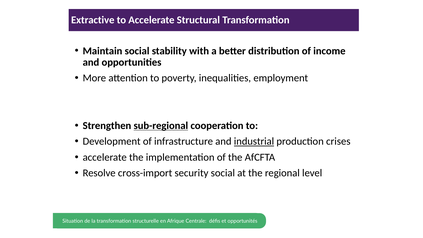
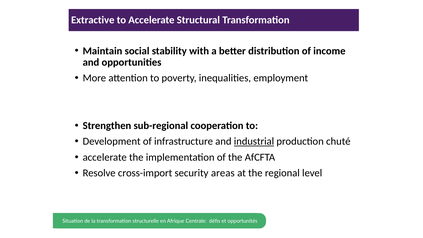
sub-regional underline: present -> none (161, 126)
crises: crises -> chuté (338, 141)
security social: social -> areas (223, 173)
